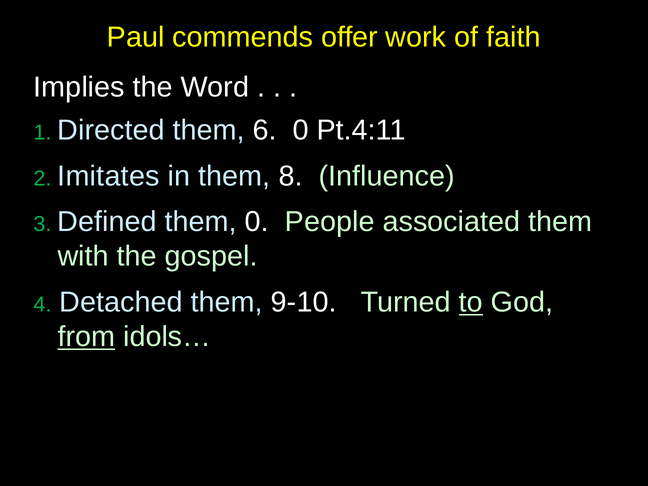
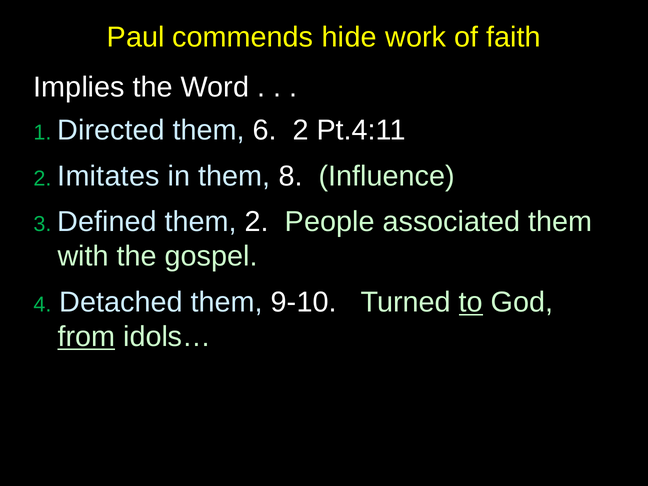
offer: offer -> hide (349, 37)
6 0: 0 -> 2 (301, 130)
them 0: 0 -> 2 (257, 222)
